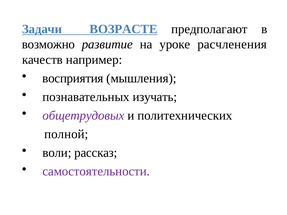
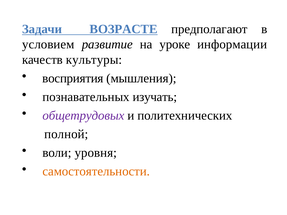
возможно: возможно -> условием (48, 44)
расчленения: расчленения -> информации (232, 44)
например: например -> культуры (94, 60)
рассказ: рассказ -> уровня (96, 153)
самостоятельности colour: purple -> orange (96, 172)
